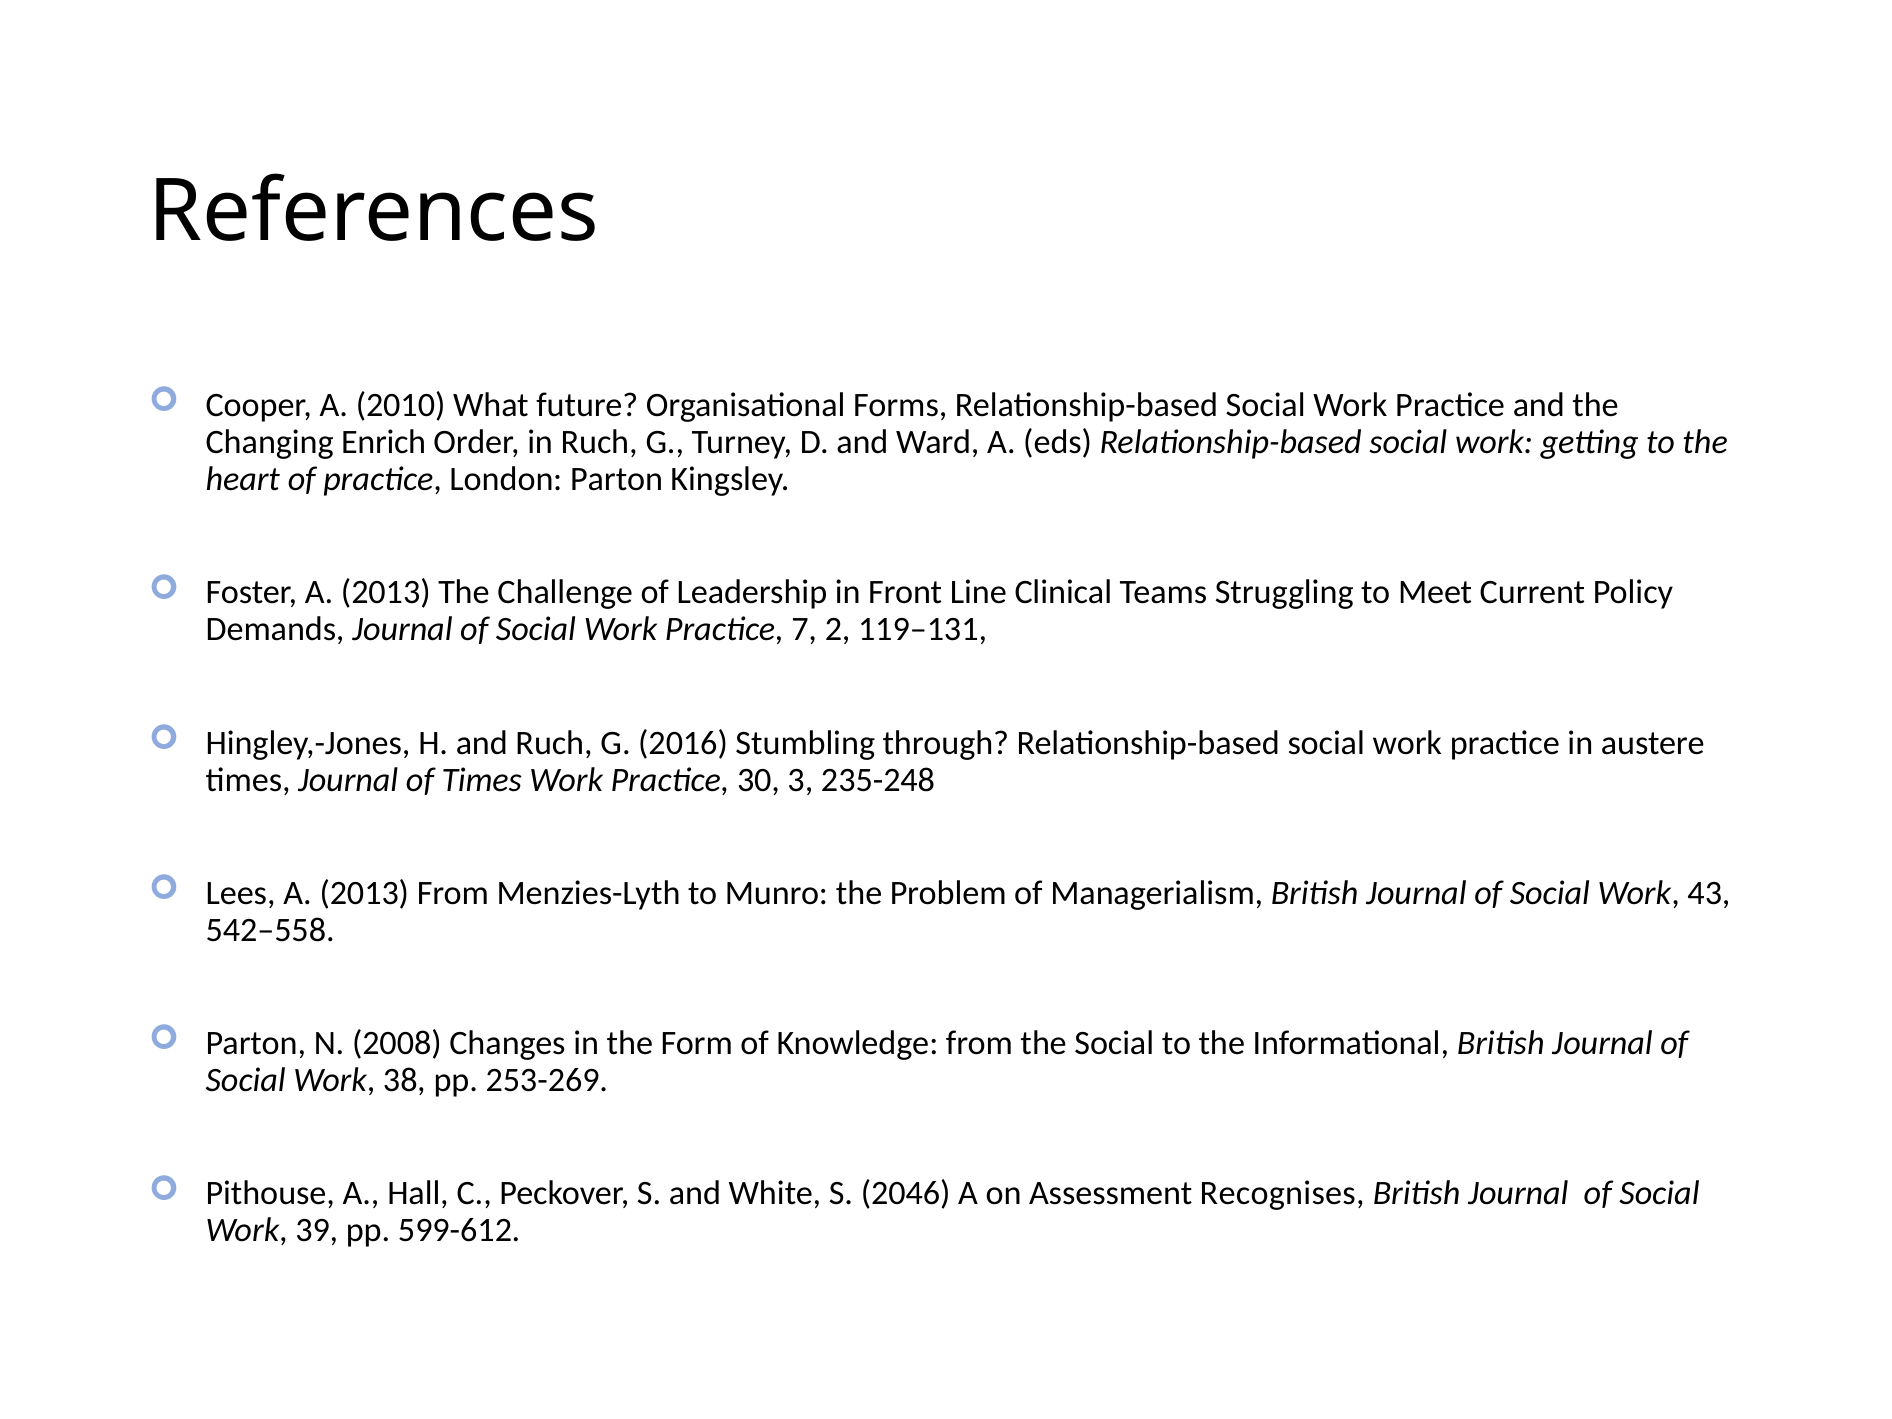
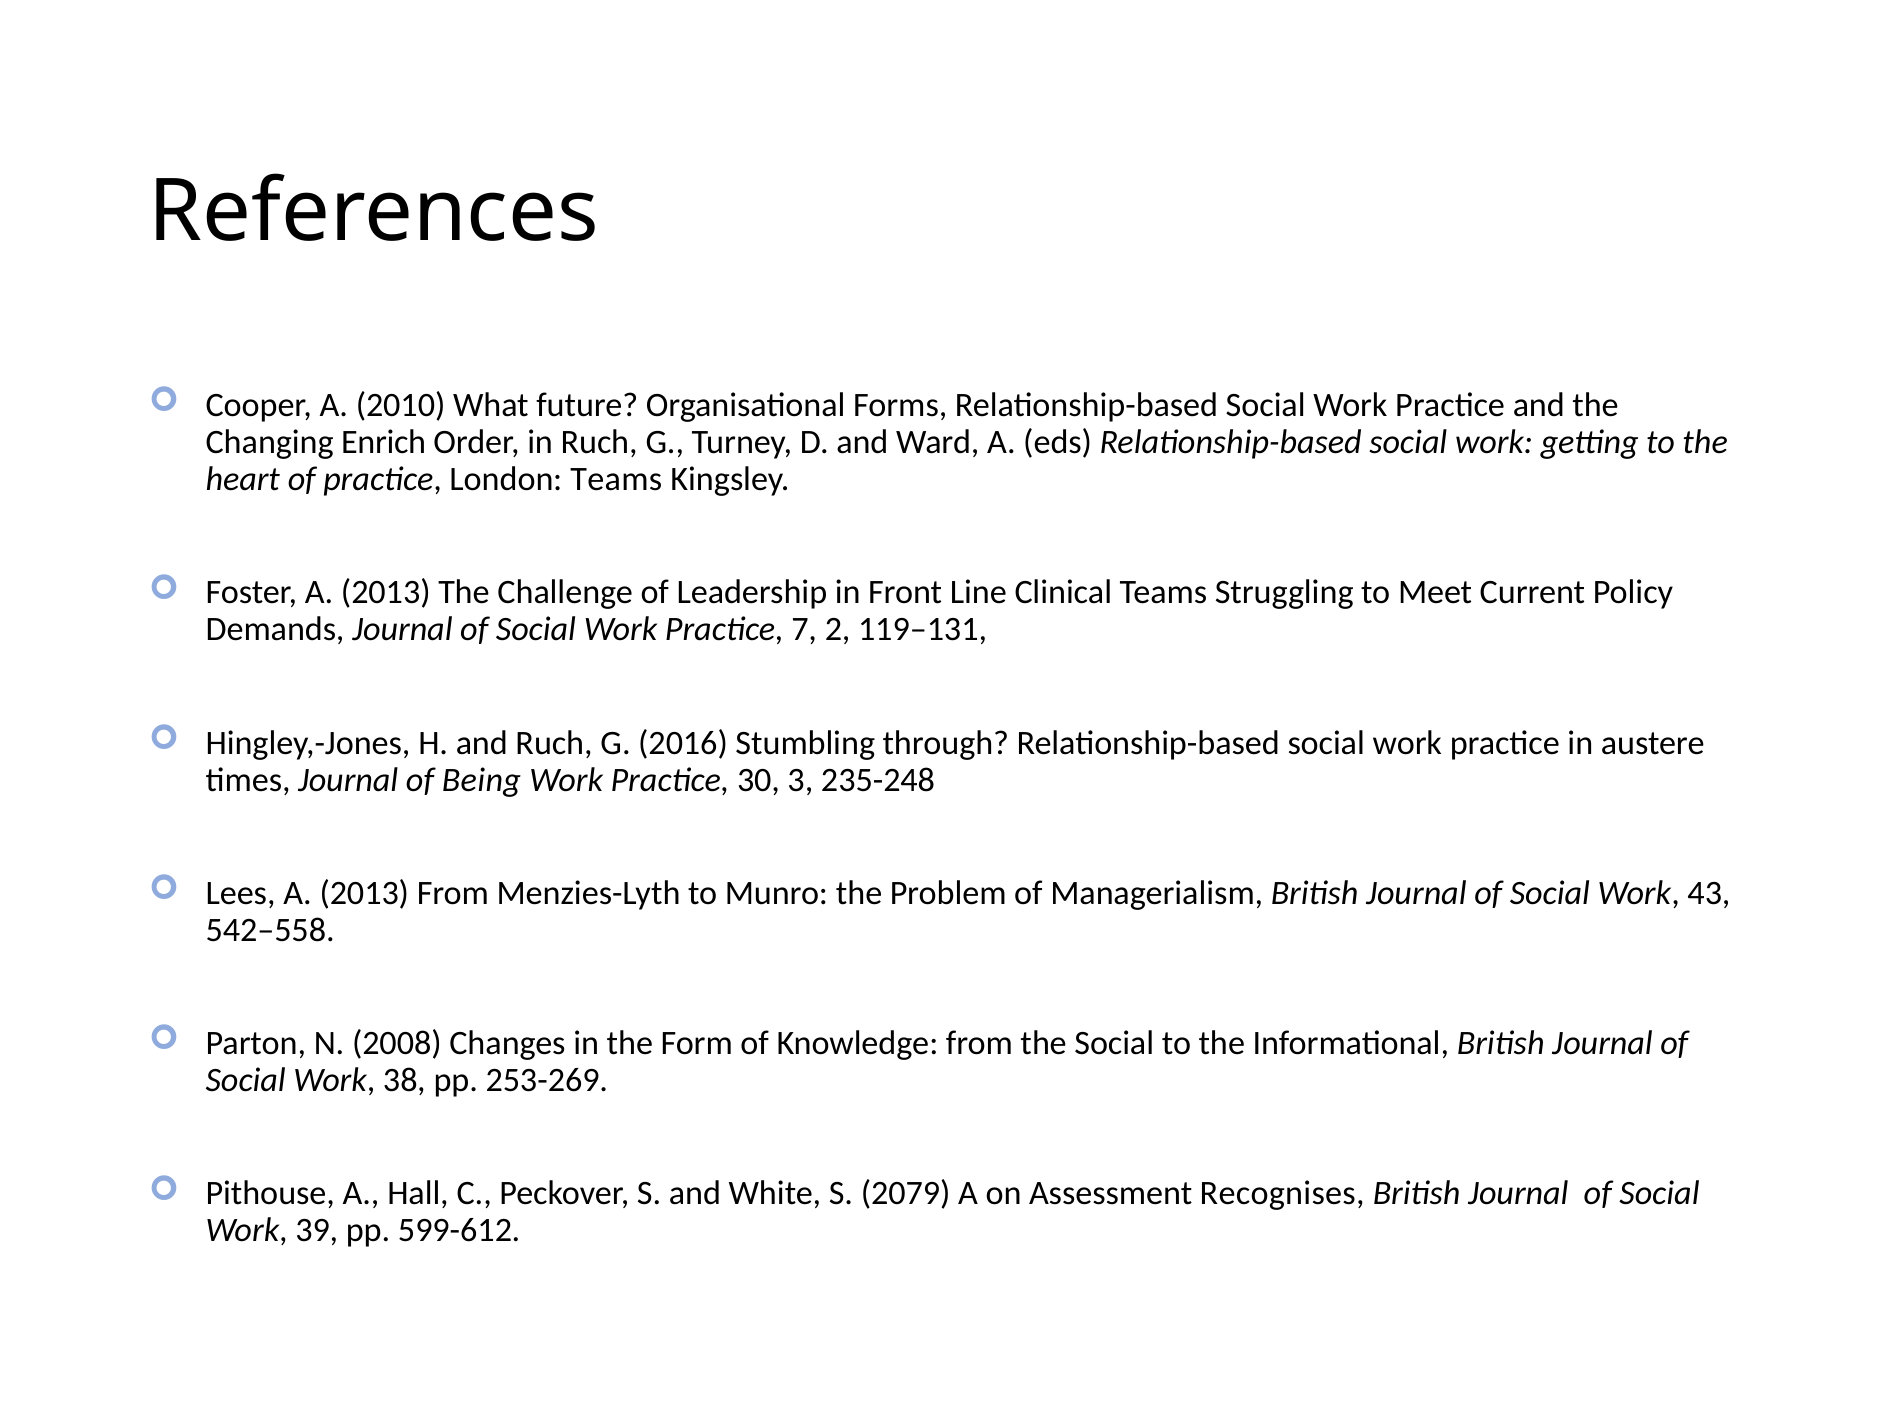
London Parton: Parton -> Teams (616, 479)
of Times: Times -> Being (481, 780)
2046: 2046 -> 2079 (906, 1194)
